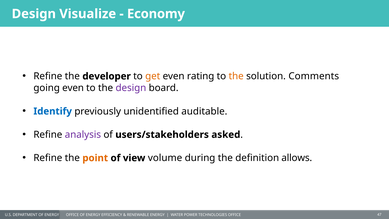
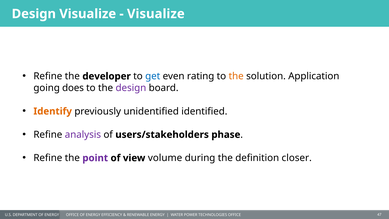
Economy: Economy -> Visualize (156, 14)
get colour: orange -> blue (153, 76)
Comments: Comments -> Application (314, 76)
going even: even -> does (73, 88)
Identify colour: blue -> orange (53, 111)
auditable: auditable -> identified (204, 111)
asked: asked -> phase (226, 135)
point colour: orange -> purple (95, 158)
allows: allows -> closer (297, 158)
